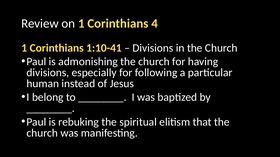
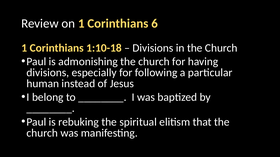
4: 4 -> 6 (155, 24)
1:10-41: 1:10-41 -> 1:10-18 (104, 48)
